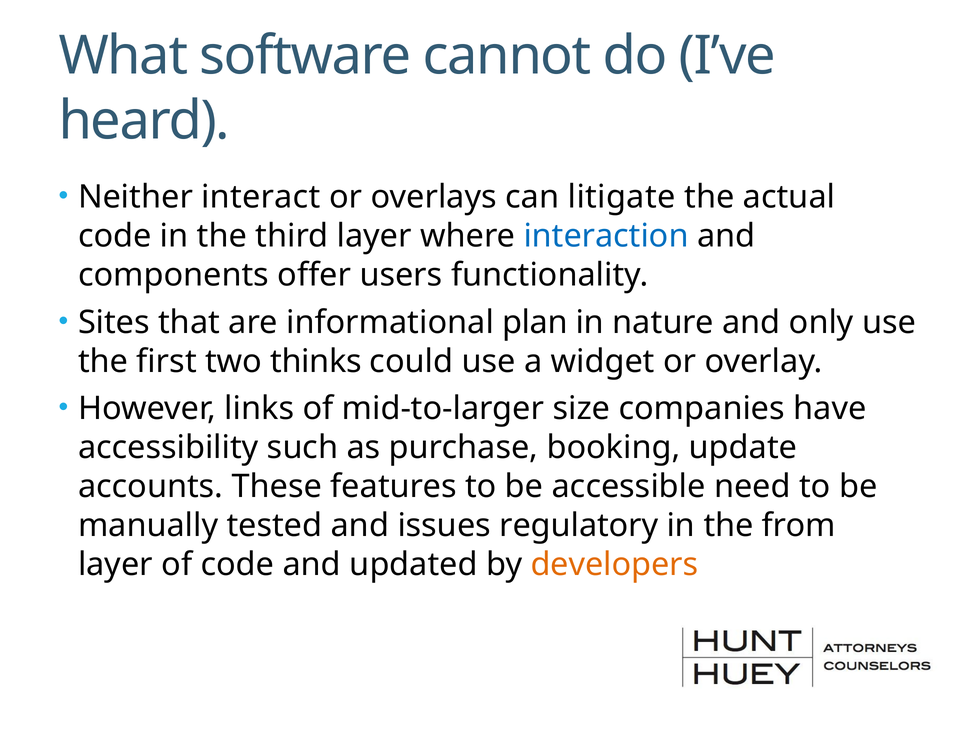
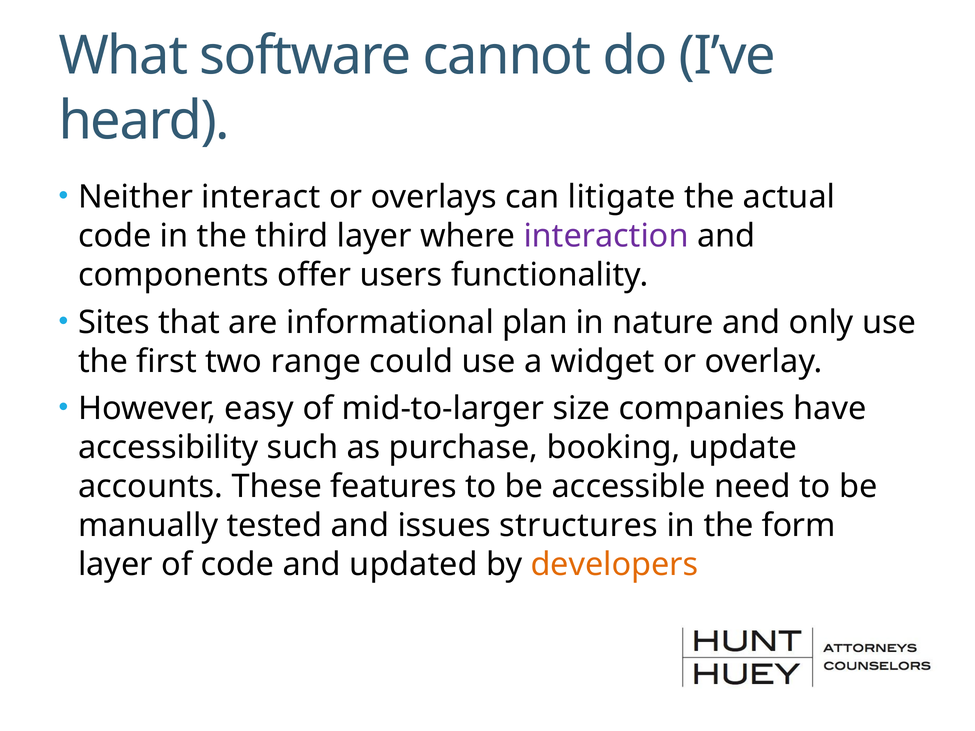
interaction colour: blue -> purple (606, 236)
thinks: thinks -> range (316, 361)
links: links -> easy (259, 409)
regulatory: regulatory -> structures (579, 526)
from: from -> form (799, 526)
